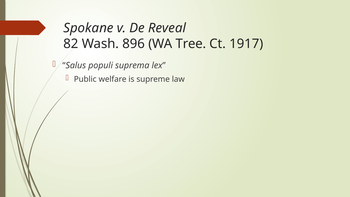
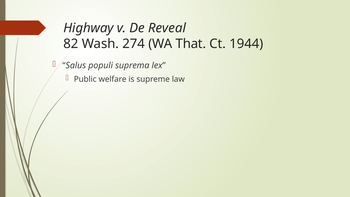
Spokane: Spokane -> Highway (88, 28)
896: 896 -> 274 (134, 44)
Tree: Tree -> That (191, 44)
1917: 1917 -> 1944 (246, 44)
